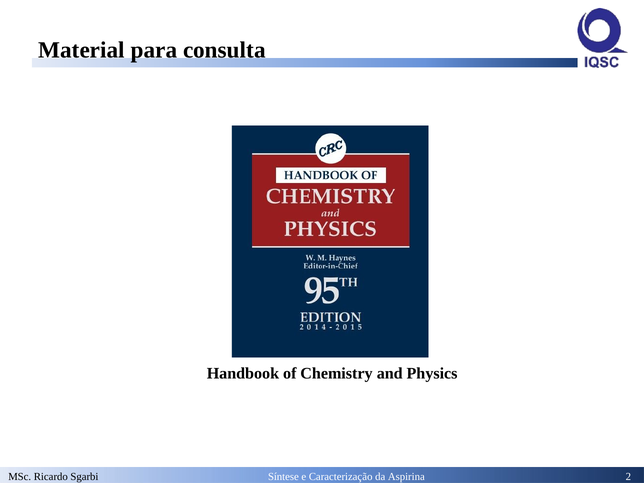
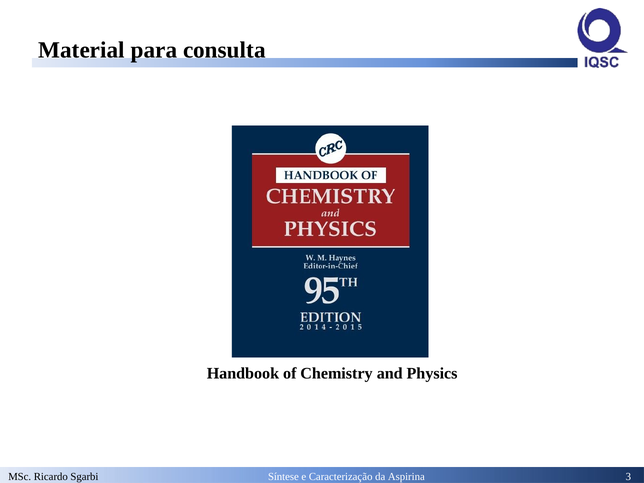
2: 2 -> 3 (628, 477)
